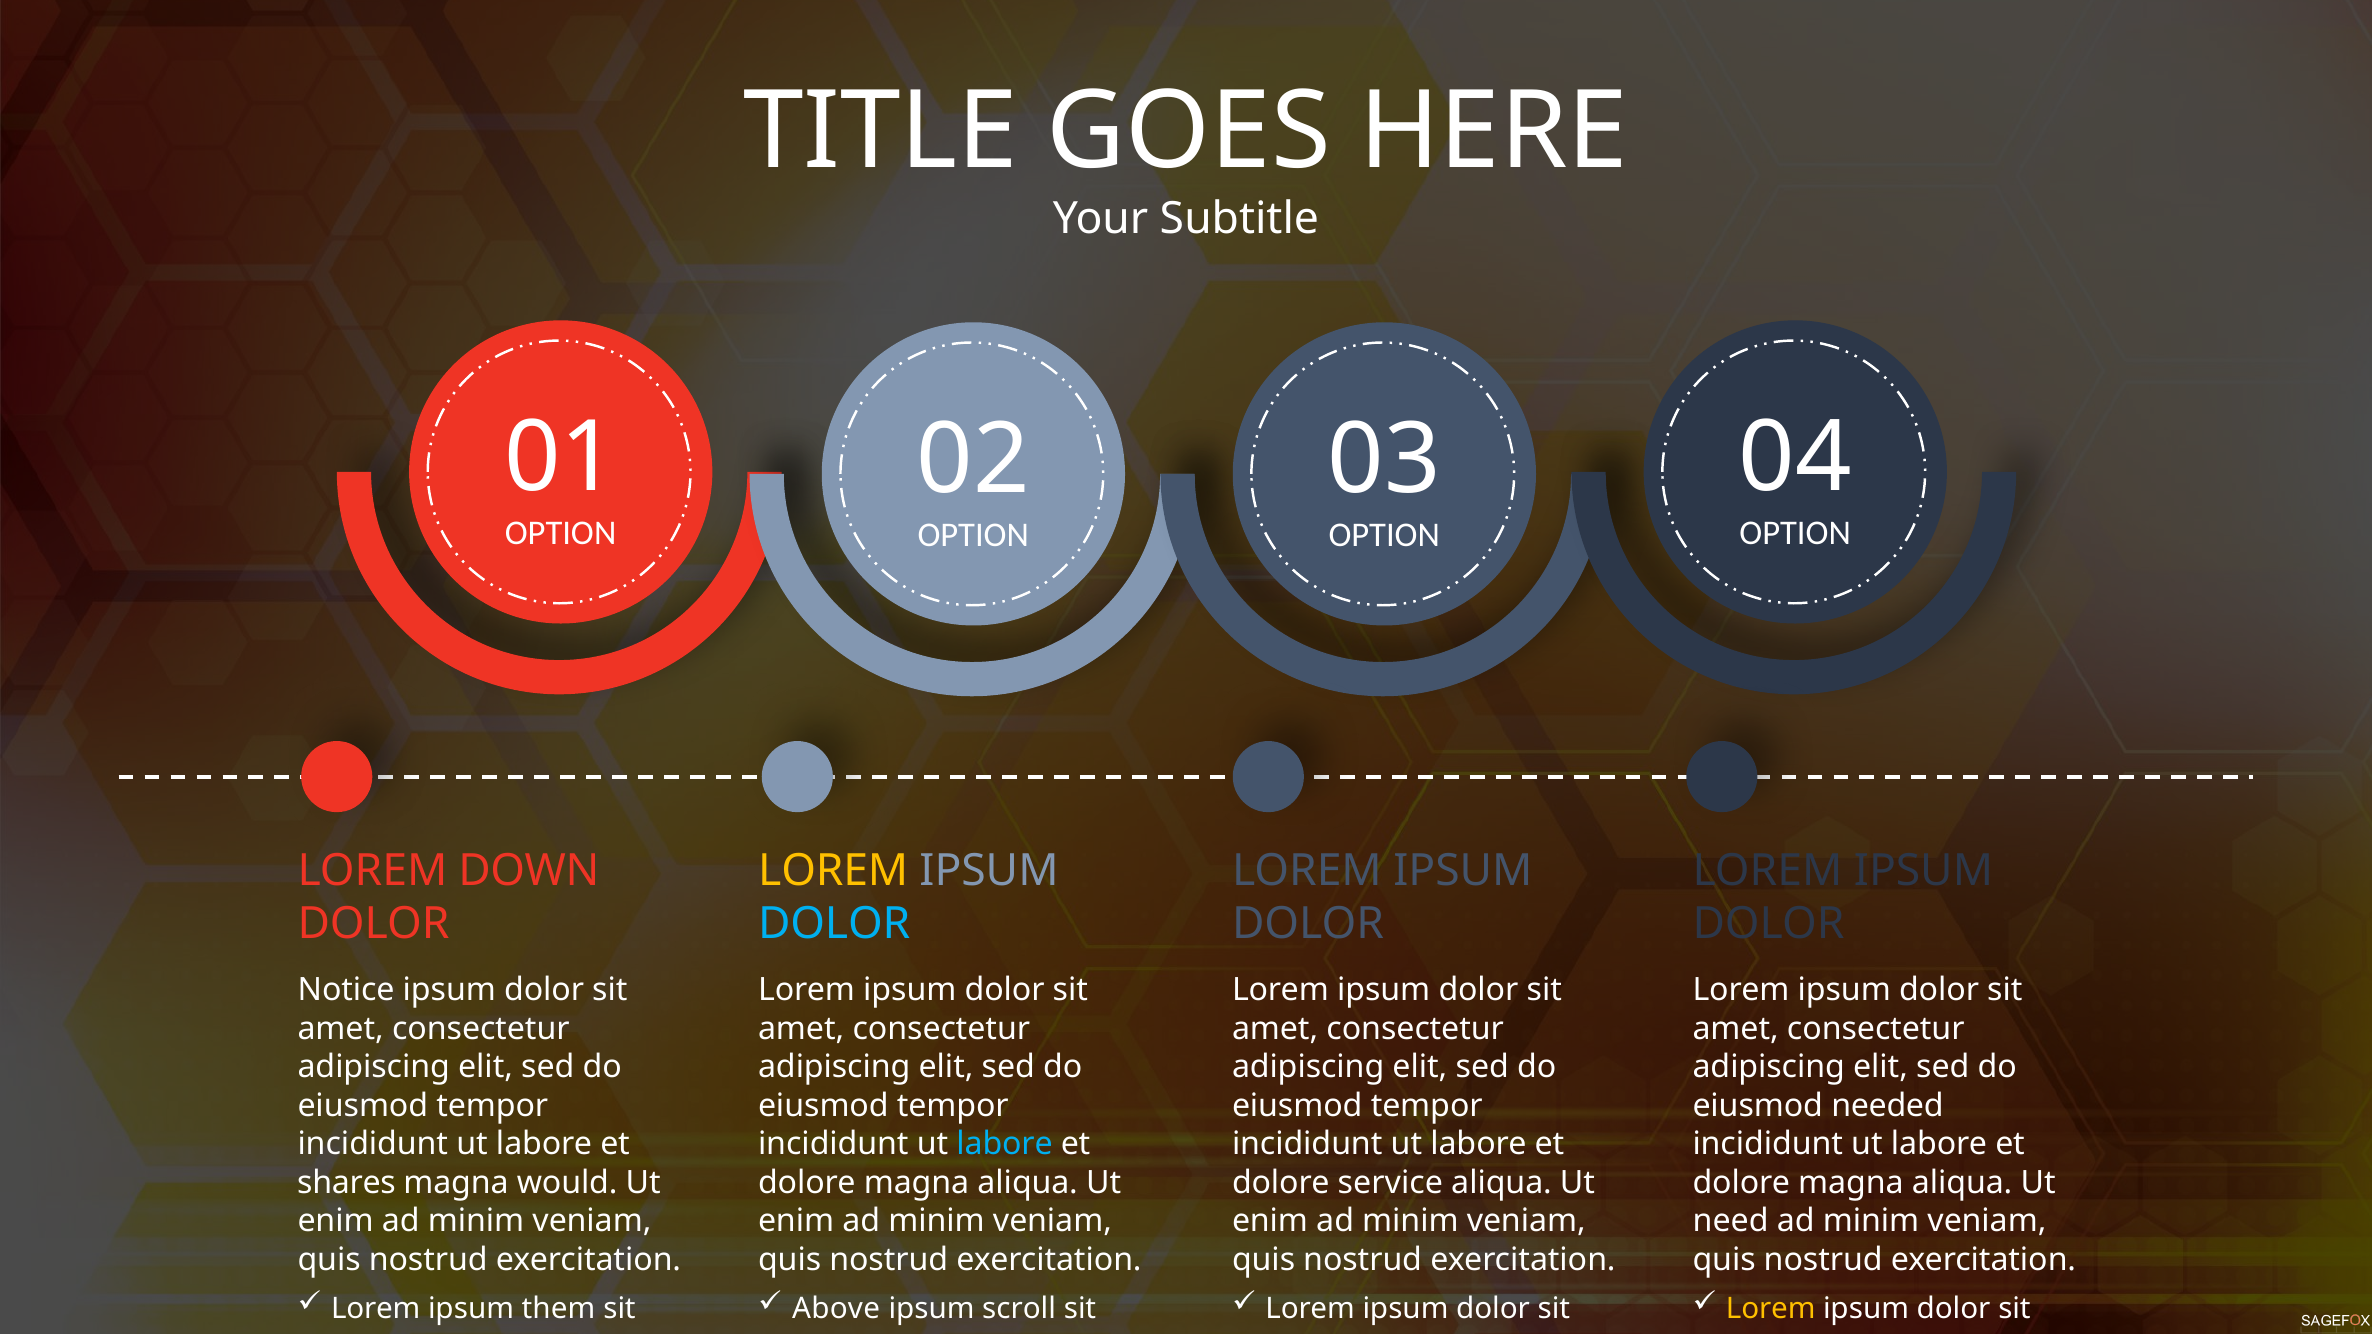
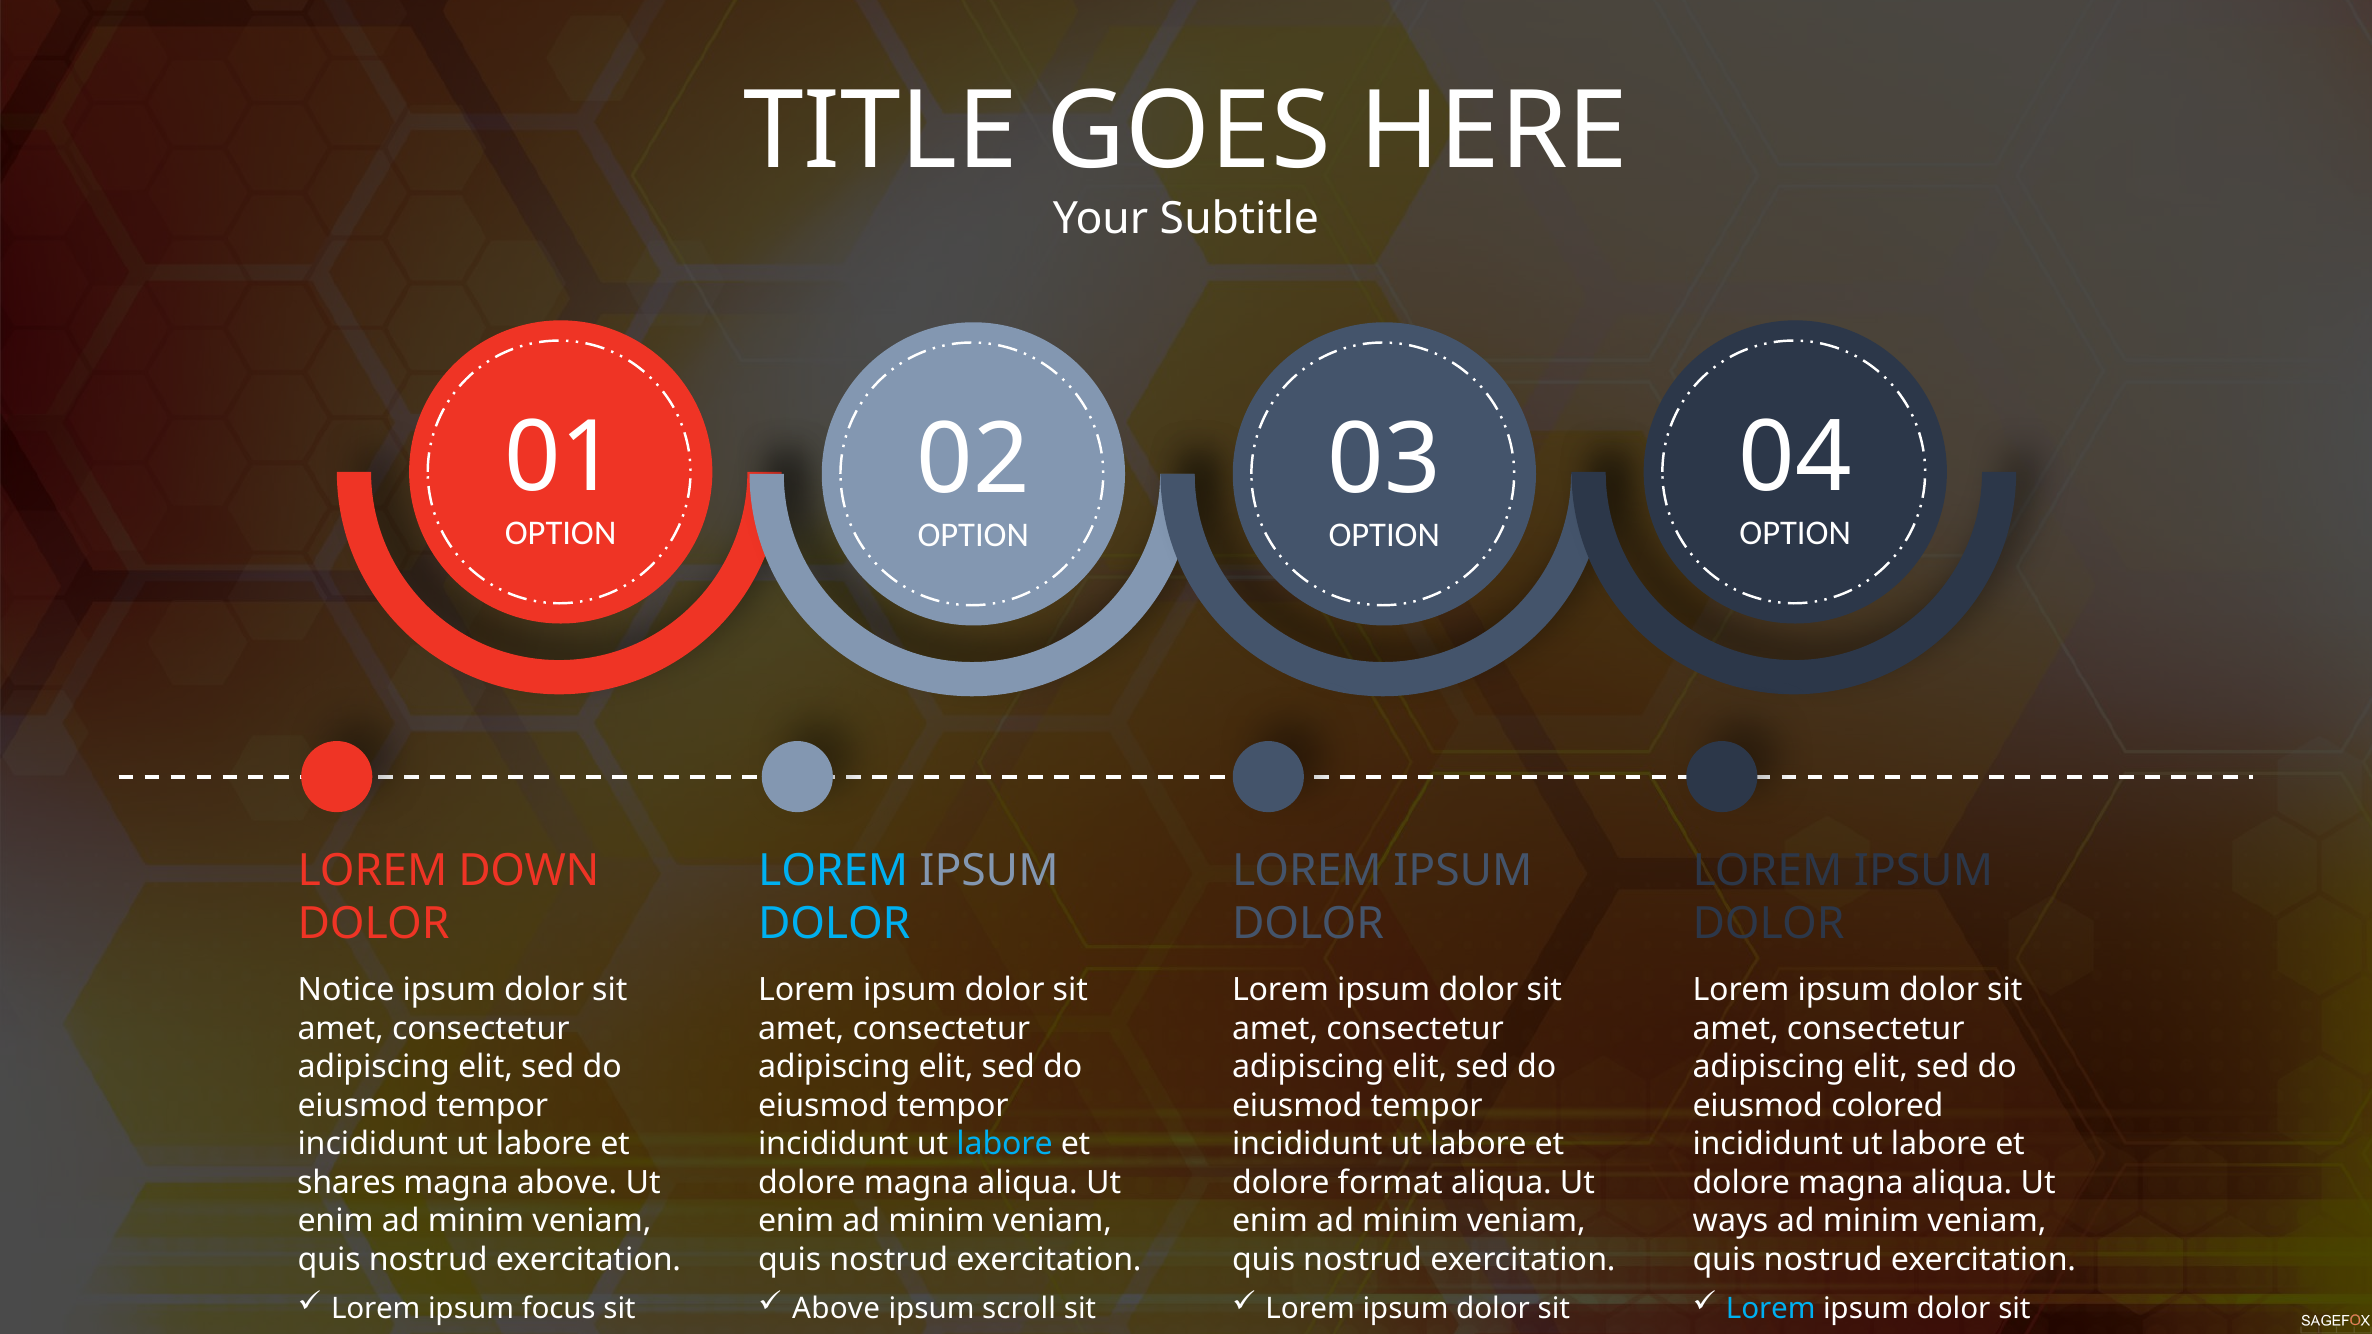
LOREM colour: yellow -> light blue (833, 871)
needed: needed -> colored (1887, 1106)
magna would: would -> above (567, 1183)
service: service -> format (1390, 1183)
need: need -> ways (1731, 1222)
them: them -> focus (559, 1309)
Lorem colour: yellow -> light blue (1771, 1309)
